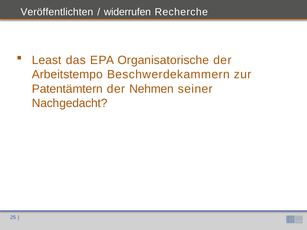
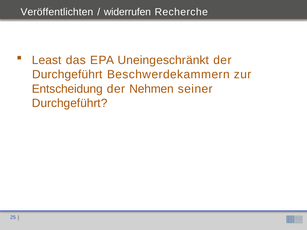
Organisatorische: Organisatorische -> Uneingeschränkt (163, 60)
Arbeitstempo: Arbeitstempo -> Durchgeführt (67, 75)
Patentämtern: Patentämtern -> Entscheidung (67, 89)
Nachgedacht: Nachgedacht -> Durchgeführt (70, 103)
